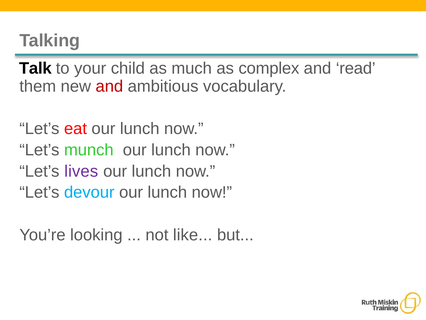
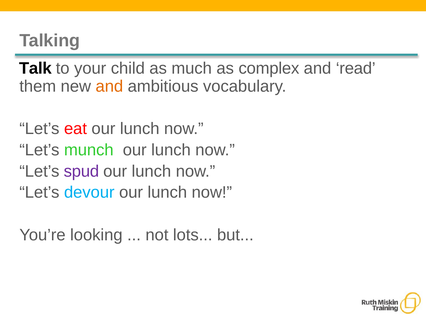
and colour: red -> orange (109, 86)
lives: lives -> spud (81, 171)
like: like -> lots (193, 235)
